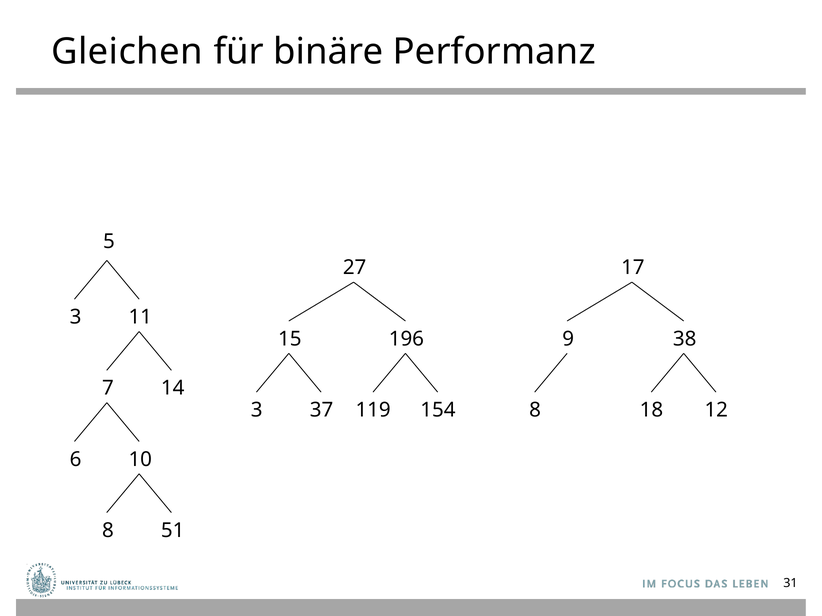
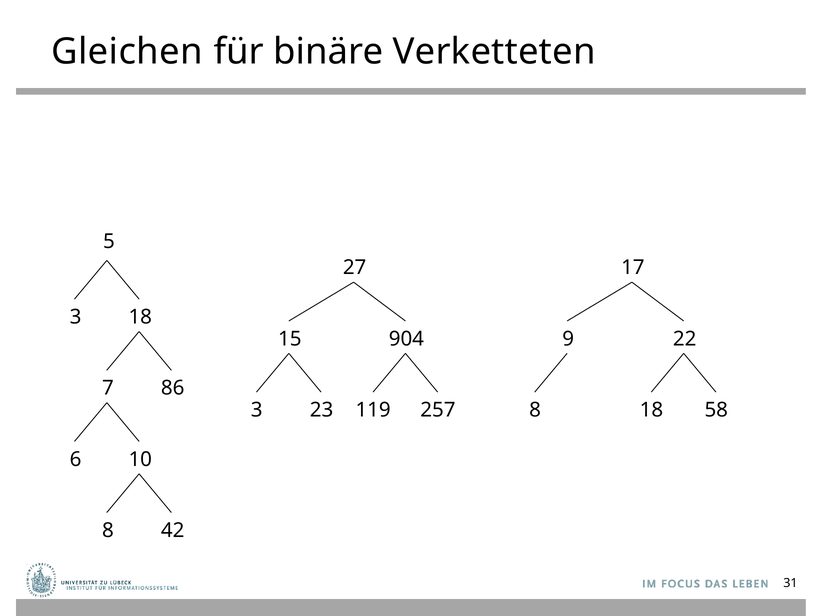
Performanz: Performanz -> Verketteten (494, 52)
3 11: 11 -> 18 (140, 317)
196: 196 -> 904 (406, 339)
38: 38 -> 22 (685, 339)
14: 14 -> 86 (173, 389)
37: 37 -> 23 (322, 410)
154: 154 -> 257 (438, 410)
12: 12 -> 58 (716, 410)
51: 51 -> 42 (173, 531)
